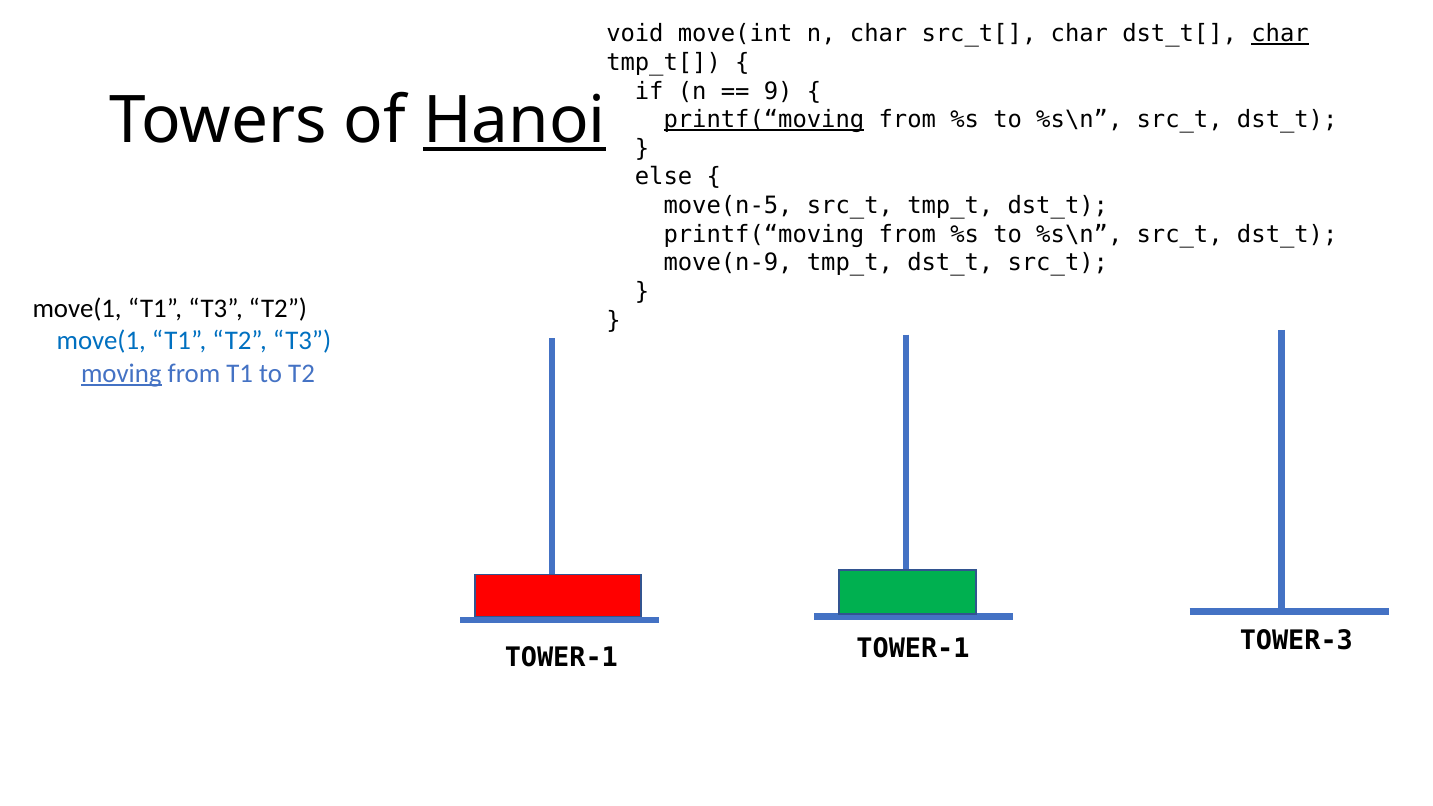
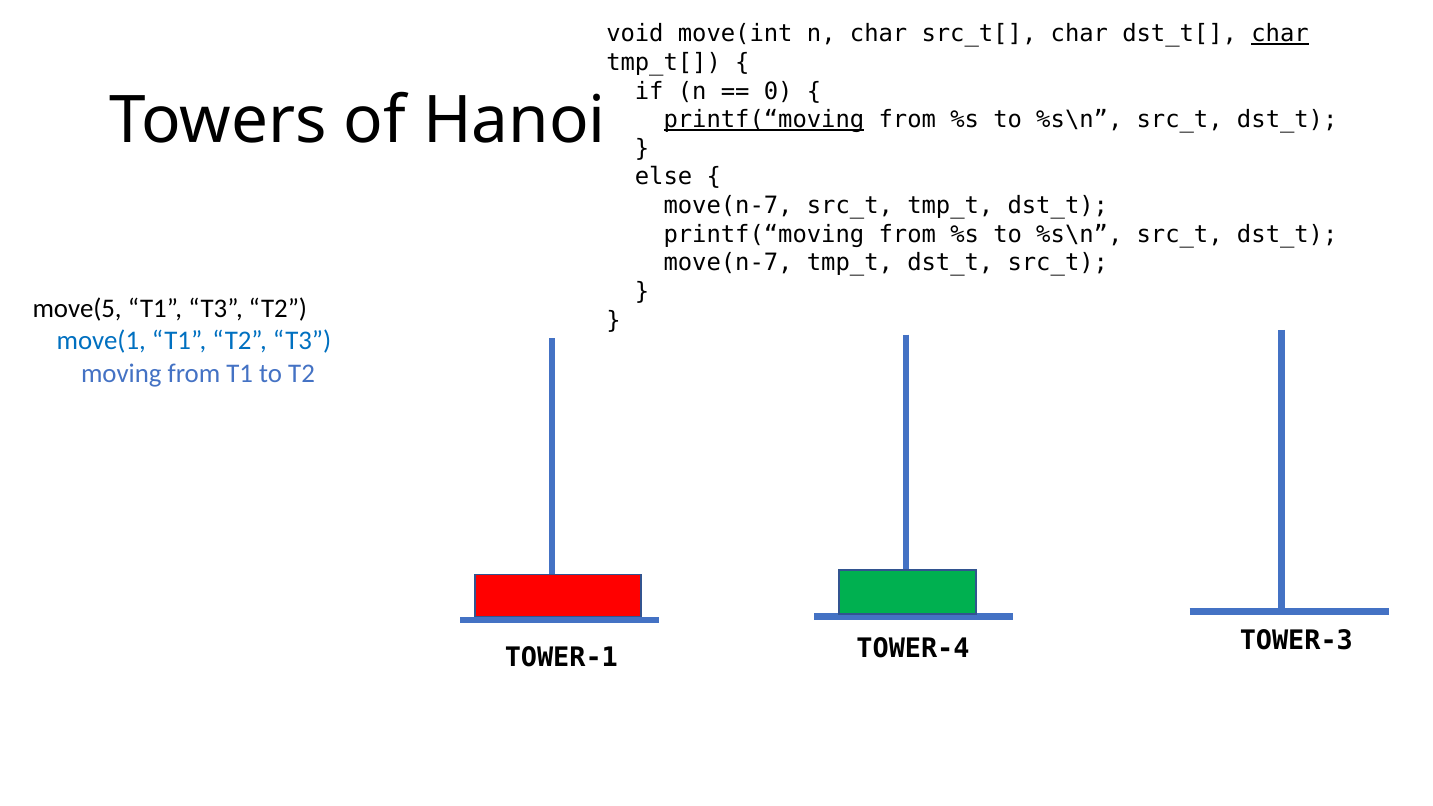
9: 9 -> 0 (778, 91)
Hanoi underline: present -> none (515, 120)
move(n-5: move(n-5 -> move(n-7 (728, 206)
move(n-9: move(n-9 -> move(n-7 (728, 263)
move(1: move(1 -> move(5 (77, 309)
moving underline: present -> none (121, 373)
TOWER-1 TOWER-1: TOWER-1 -> TOWER-4 (913, 649)
